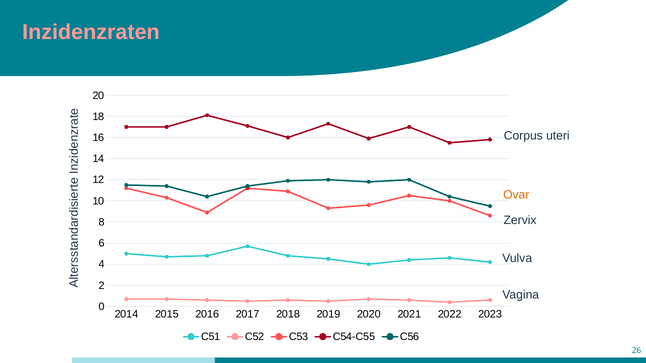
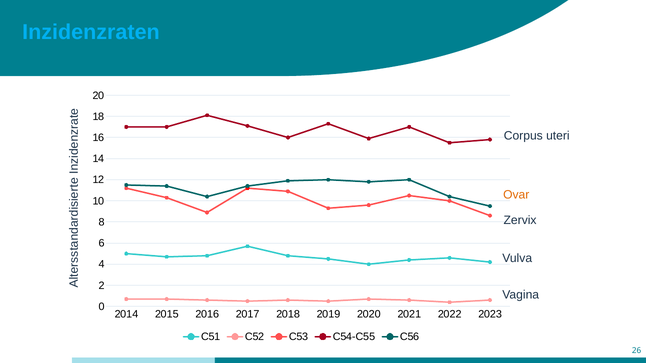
Inzidenzraten colour: pink -> light blue (91, 32)
